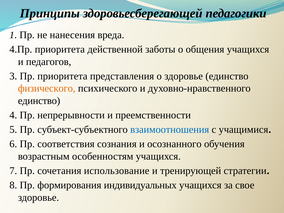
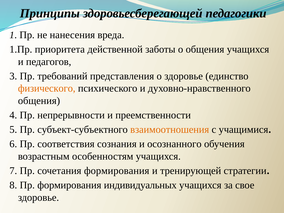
4.Пр: 4.Пр -> 1.Пр (21, 49)
Пр приоритета: приоритета -> требований (62, 76)
единство: единство -> общения (39, 101)
взаимоотношения colour: blue -> orange (170, 130)
сочетания использование: использование -> формирования (117, 171)
